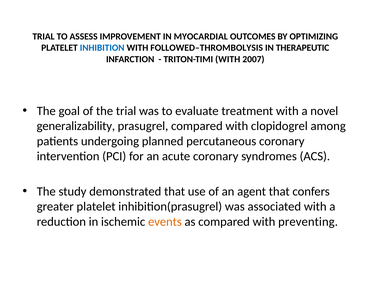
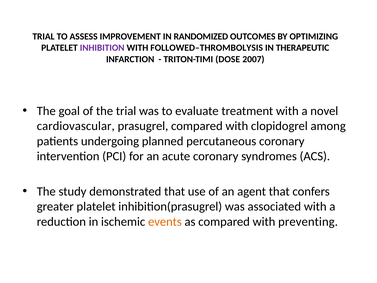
MYOCARDIAL: MYOCARDIAL -> RANDOMIZED (201, 36)
INHIBITION colour: blue -> purple (102, 48)
TRITON-TIMI WITH: WITH -> DOSE (228, 59)
generalizability: generalizability -> cardiovascular (76, 126)
